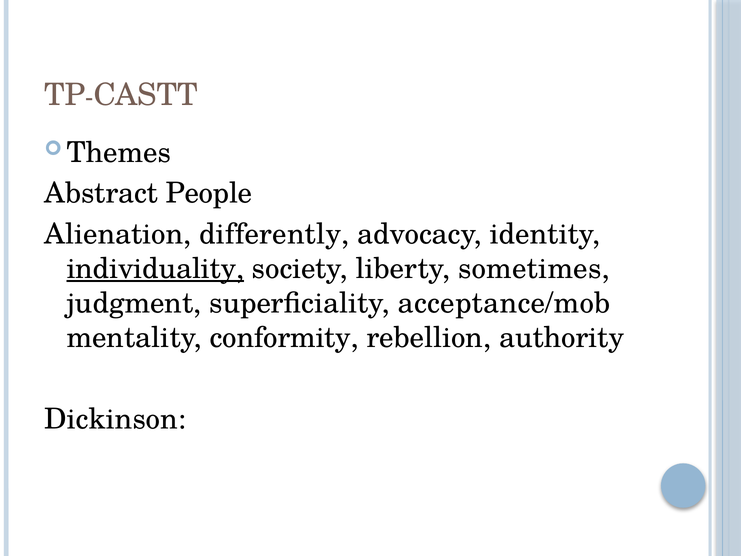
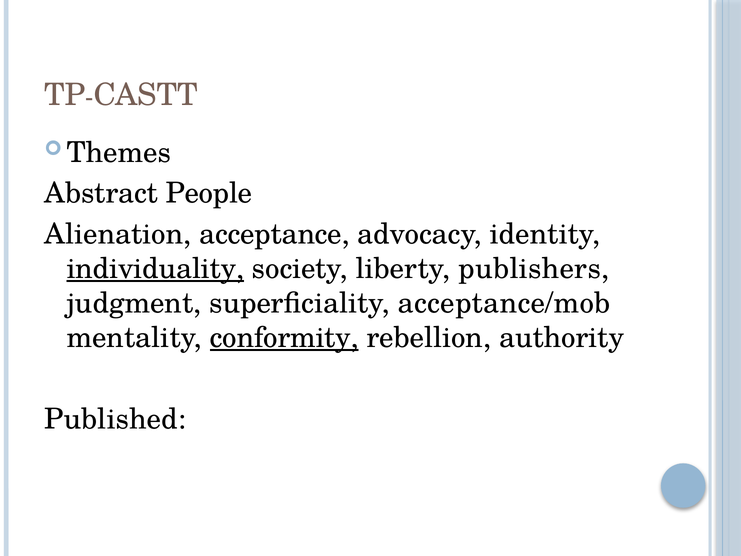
differently: differently -> acceptance (274, 234)
sometimes: sometimes -> publishers (534, 268)
conformity underline: none -> present (284, 338)
Dickinson: Dickinson -> Published (115, 419)
